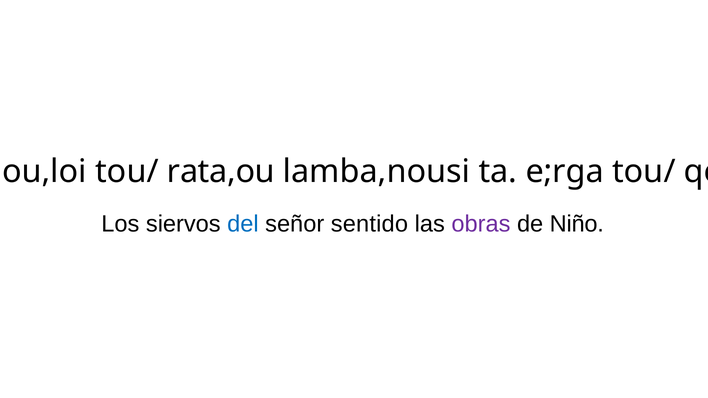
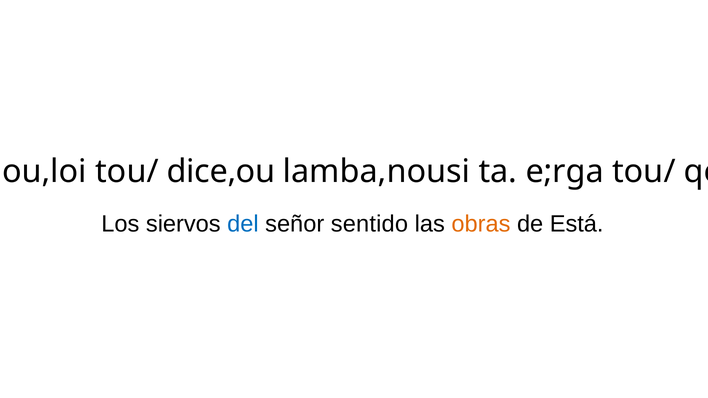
rata,ou: rata,ou -> dice,ou (221, 171)
obras colour: purple -> orange (481, 224)
Niño: Niño -> Está (577, 224)
